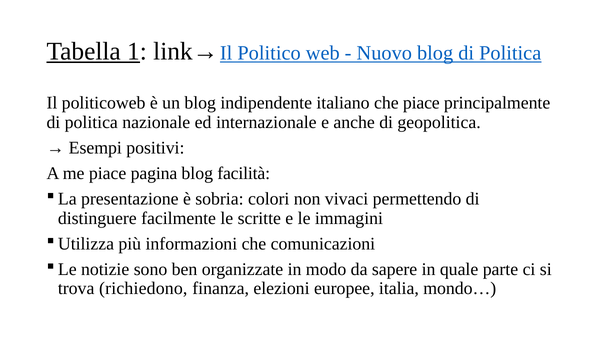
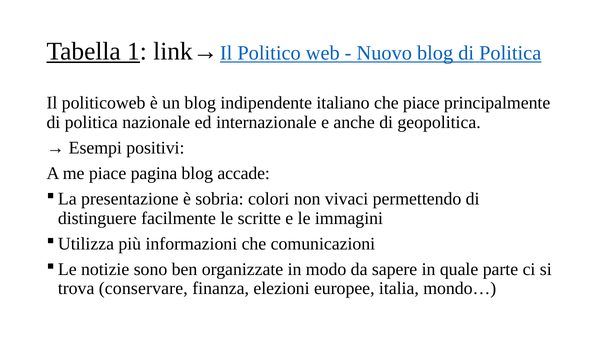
facilità: facilità -> accade (244, 174)
richiedono: richiedono -> conservare (143, 289)
